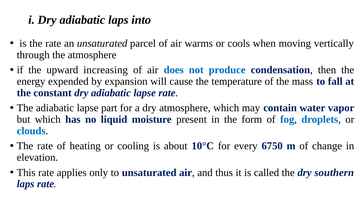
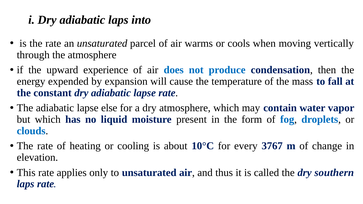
increasing: increasing -> experience (106, 70)
part: part -> else (109, 108)
6750: 6750 -> 3767 (272, 146)
